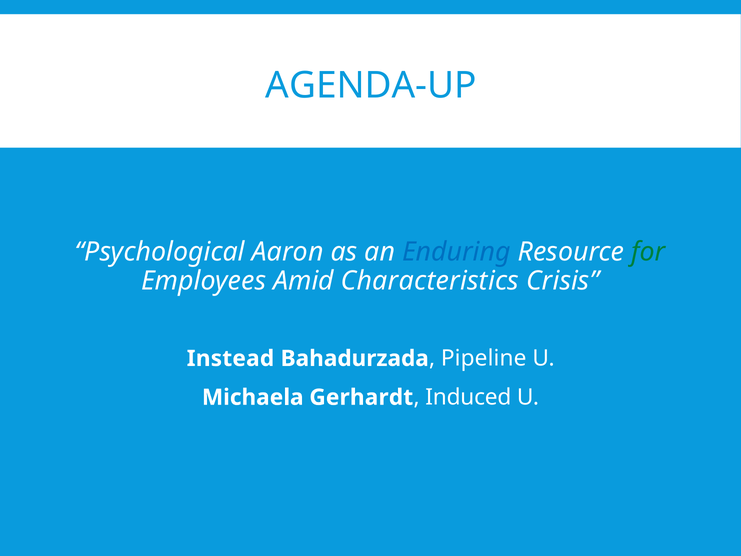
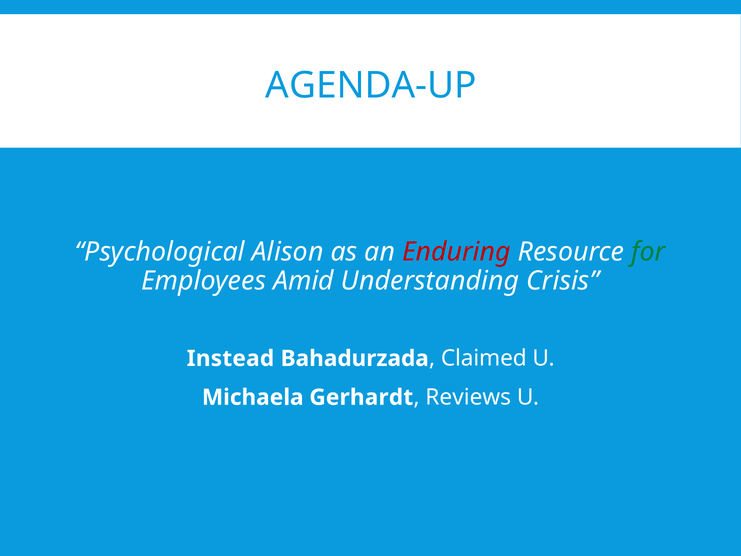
Aaron: Aaron -> Alison (288, 252)
Enduring colour: blue -> red (456, 252)
Characteristics: Characteristics -> Understanding (430, 281)
Pipeline: Pipeline -> Claimed (484, 358)
Induced: Induced -> Reviews (468, 397)
